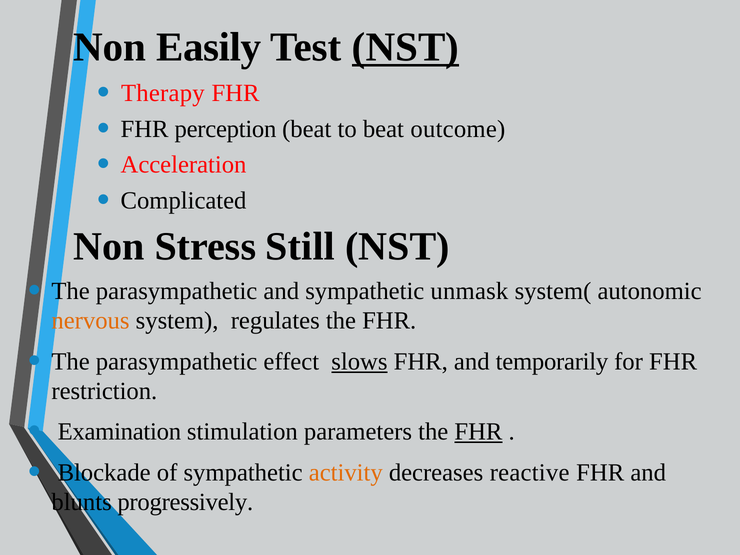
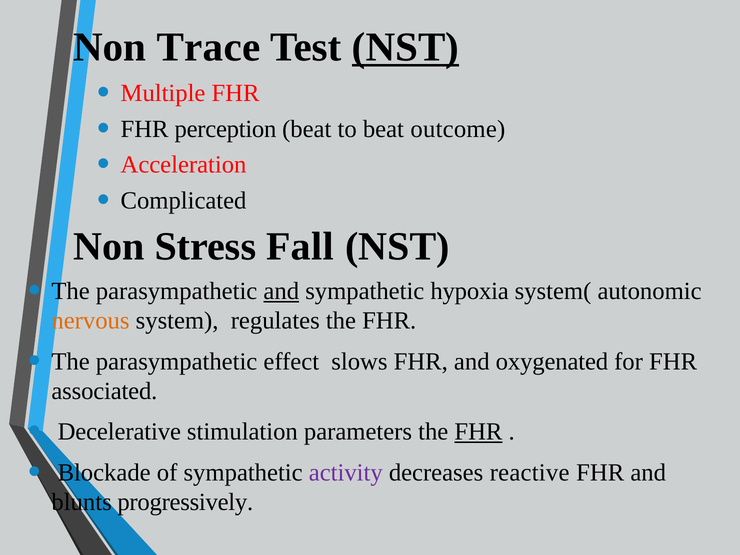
Easily: Easily -> Trace (208, 47)
Therapy: Therapy -> Multiple (163, 93)
Still: Still -> Fall (300, 246)
and underline: none -> present (281, 291)
unmask: unmask -> hypoxia (470, 291)
slows underline: present -> none (359, 361)
temporarily: temporarily -> oxygenated (552, 361)
restriction: restriction -> associated (104, 391)
Examination: Examination -> Decelerative (119, 432)
activity colour: orange -> purple (346, 472)
